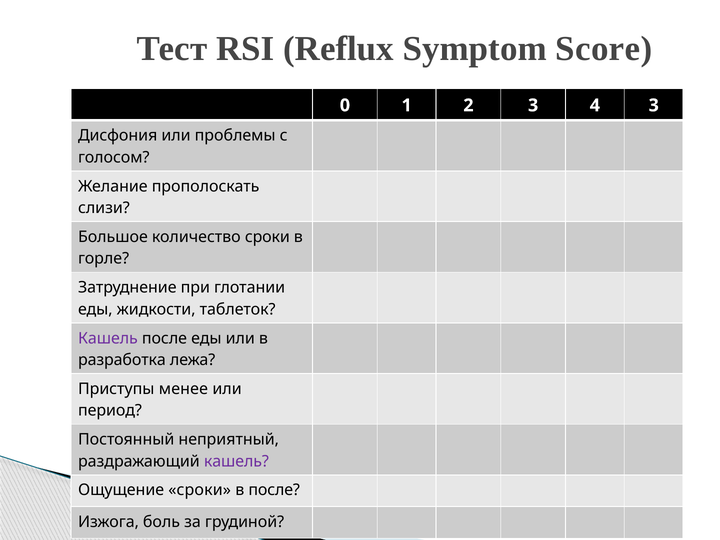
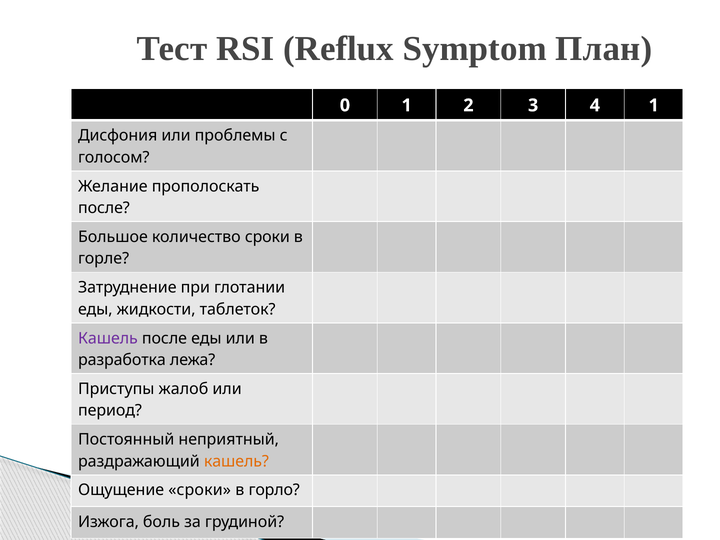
Score: Score -> План (604, 49)
4 3: 3 -> 1 (654, 105)
слизи: слизи -> после (104, 208)
менее: менее -> жалоб (183, 389)
кашель colour: purple -> orange (236, 461)
в после: после -> горло (274, 490)
